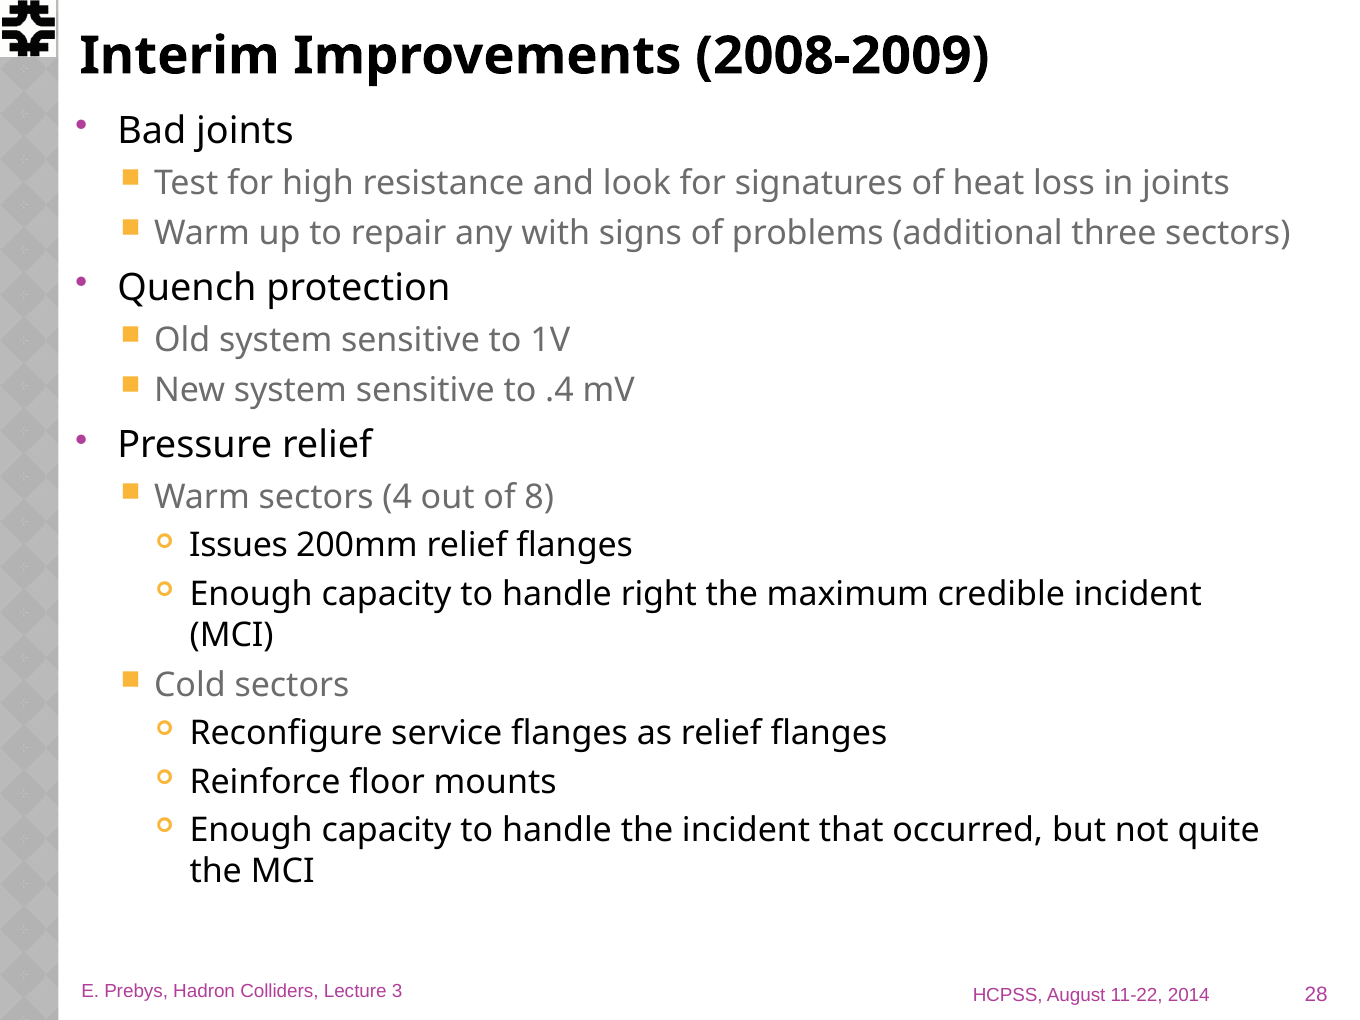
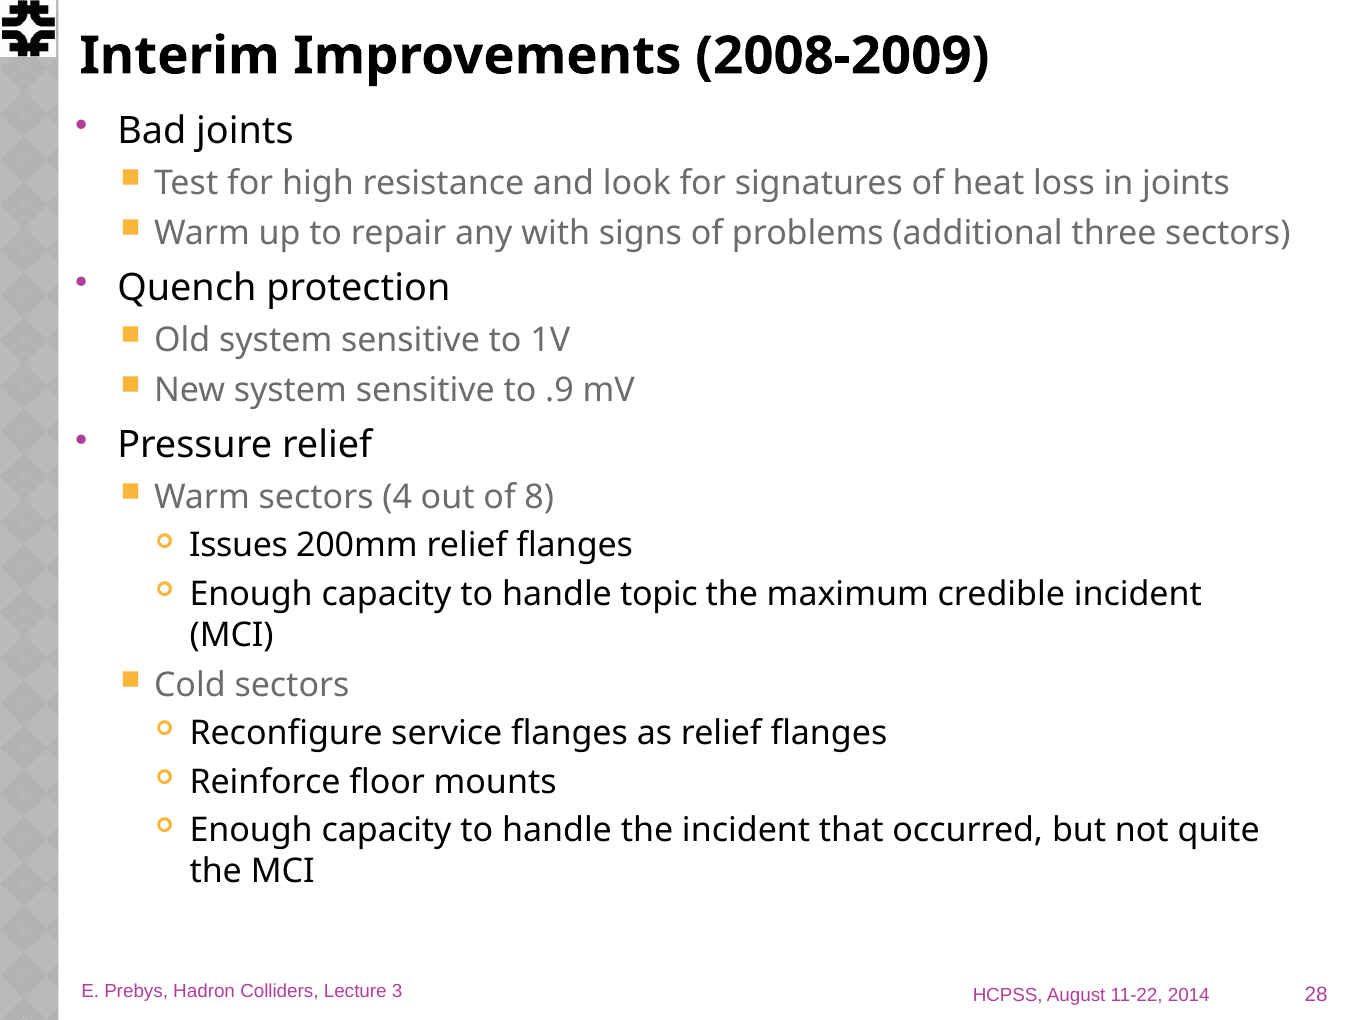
.4: .4 -> .9 (559, 390)
right: right -> topic (659, 594)
